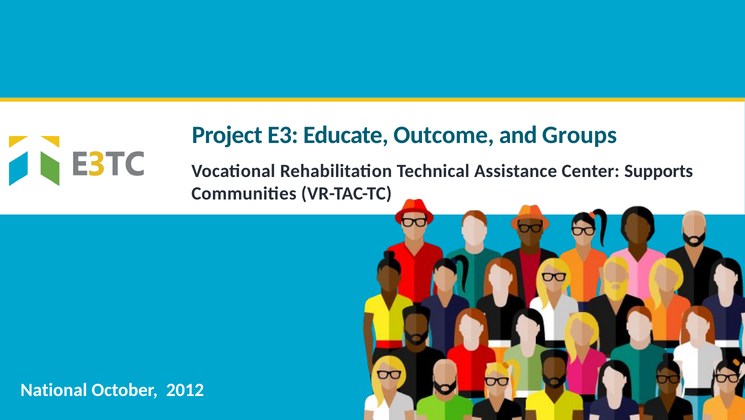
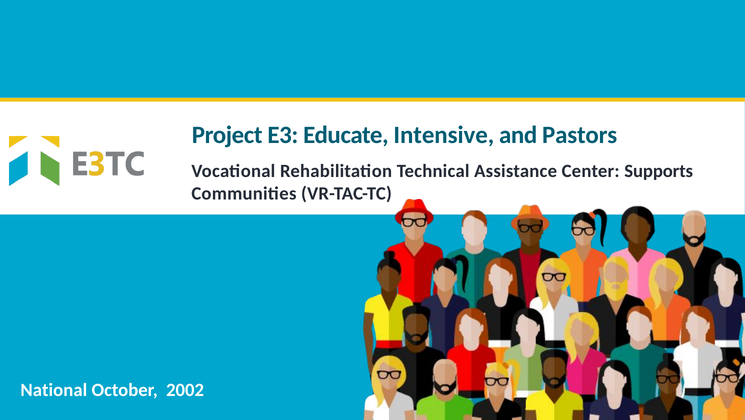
Outcome: Outcome -> Intensive (444, 135)
Groups: Groups -> Pastors (580, 135)
2012: 2012 -> 2002 (185, 390)
